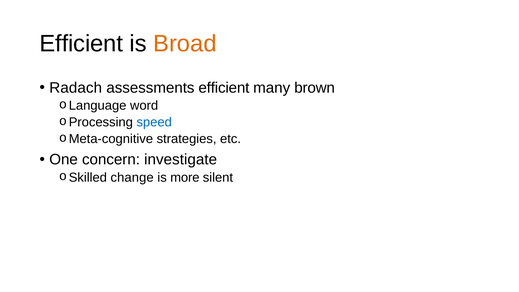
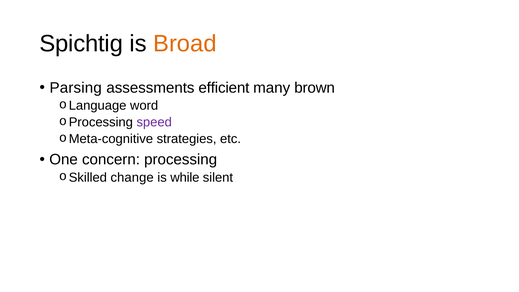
Efficient: Efficient -> Spichtig (81, 44)
Radach: Radach -> Parsing (76, 88)
speed colour: blue -> purple (154, 122)
investigate: investigate -> processing (181, 160)
more: more -> while (185, 177)
